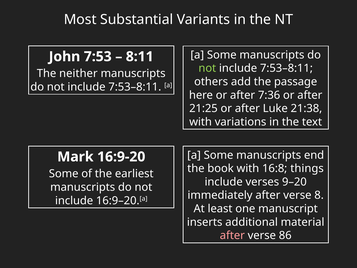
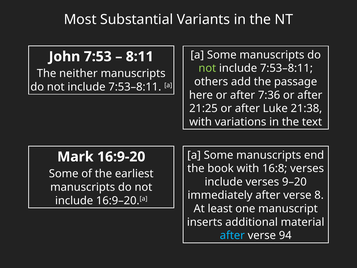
16:8 things: things -> verses (307, 168)
after colour: pink -> light blue (232, 235)
86: 86 -> 94 (285, 235)
